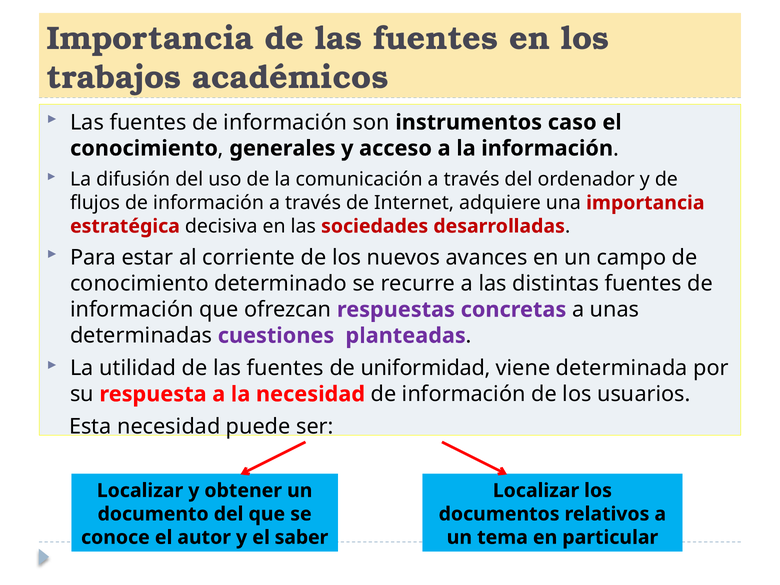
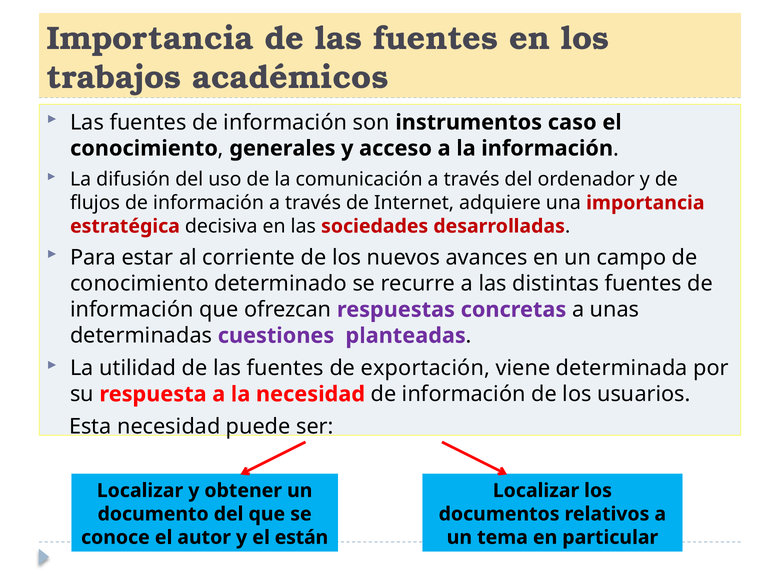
uniformidad: uniformidad -> exportación (425, 368)
saber: saber -> están (301, 537)
